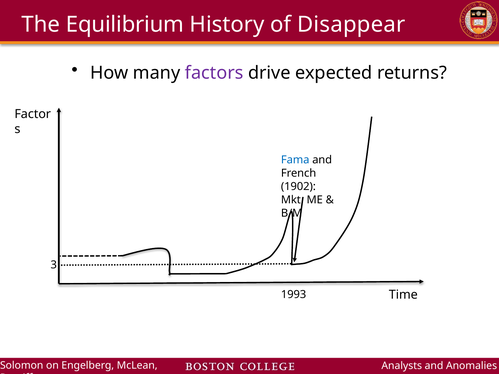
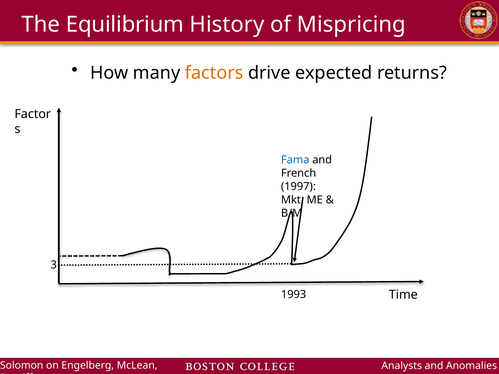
Disappear: Disappear -> Mispricing (351, 24)
factors colour: purple -> orange (214, 73)
1902: 1902 -> 1997 (298, 187)
